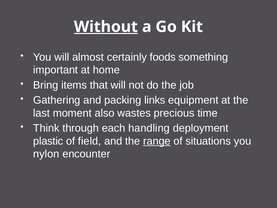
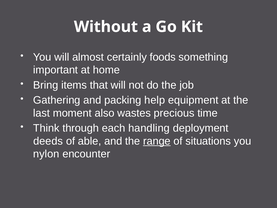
Without underline: present -> none (106, 27)
links: links -> help (155, 100)
plastic: plastic -> deeds (48, 141)
field: field -> able (90, 141)
